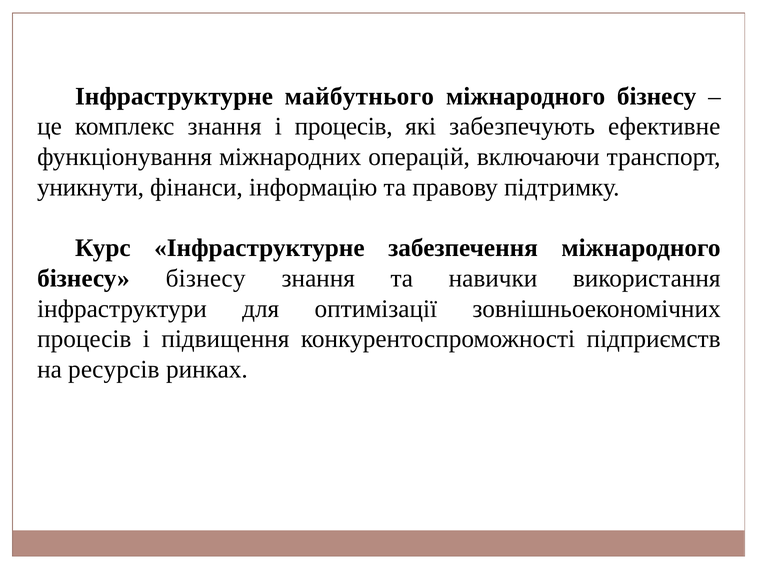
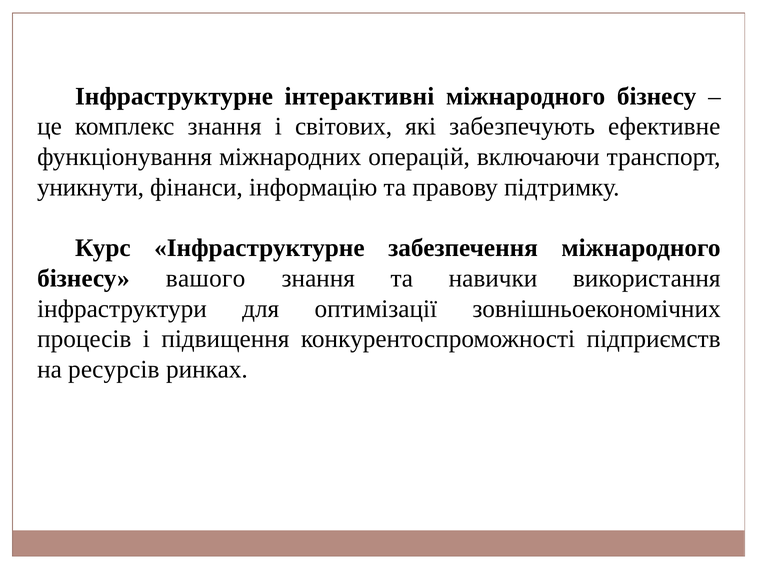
майбутнього: майбутнього -> інтерактивні (359, 96)
і процесів: процесів -> світових (344, 126)
бізнесу бізнесу: бізнесу -> вашого (206, 278)
